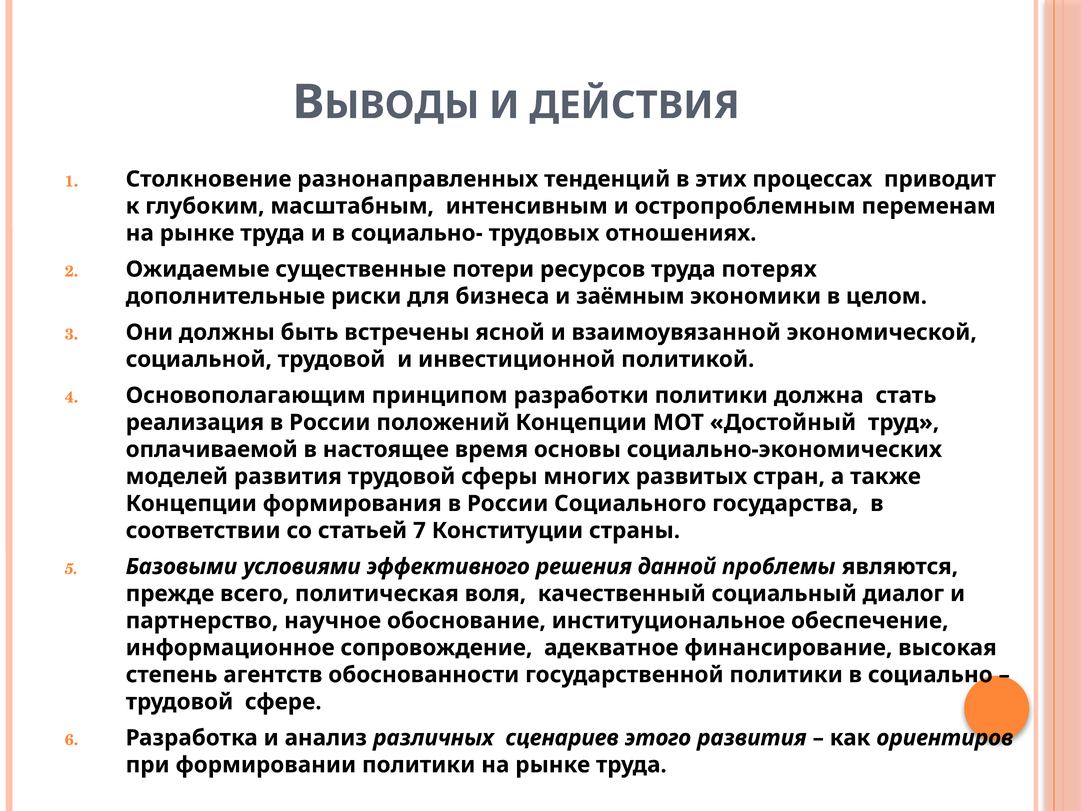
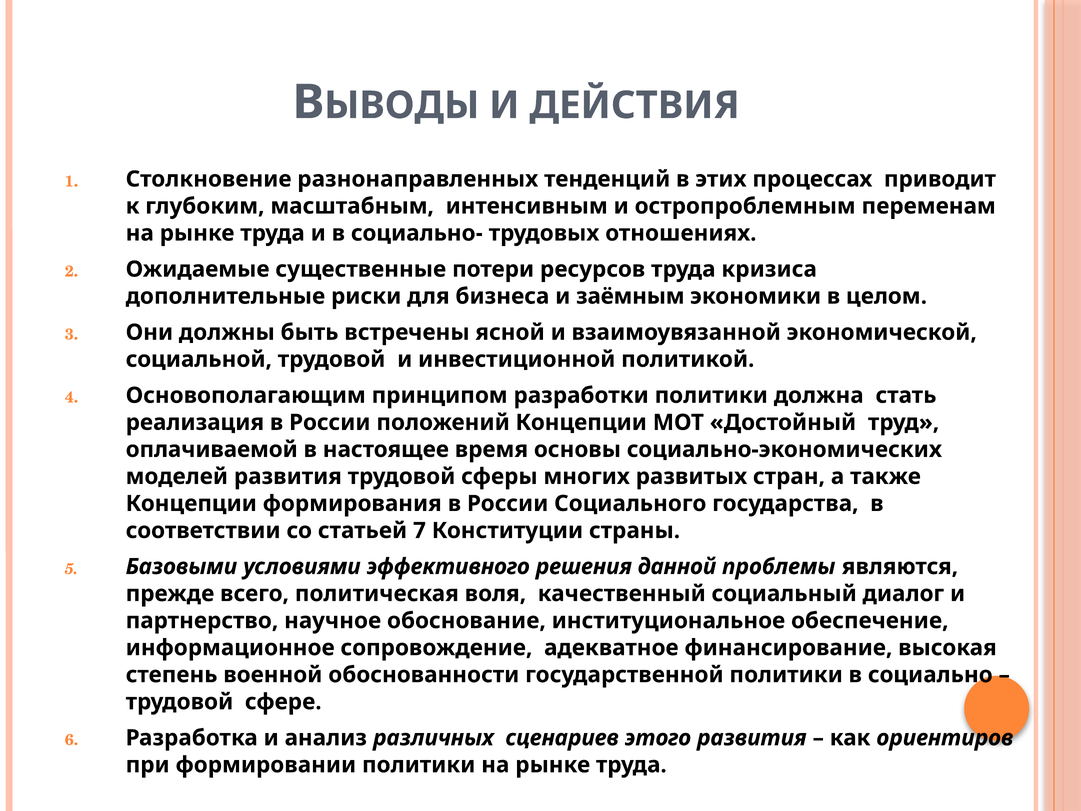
потерях: потерях -> кризиса (769, 269)
агентств: агентств -> военной (273, 675)
